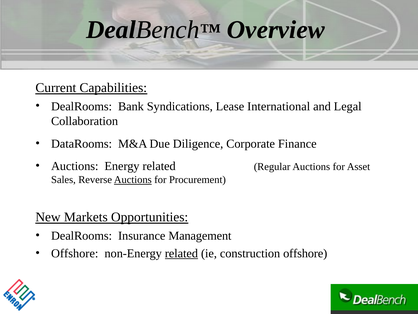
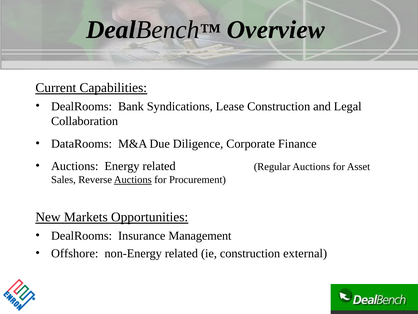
Lease International: International -> Construction (279, 106)
related underline: present -> none (181, 253)
construction offshore: offshore -> external (305, 253)
